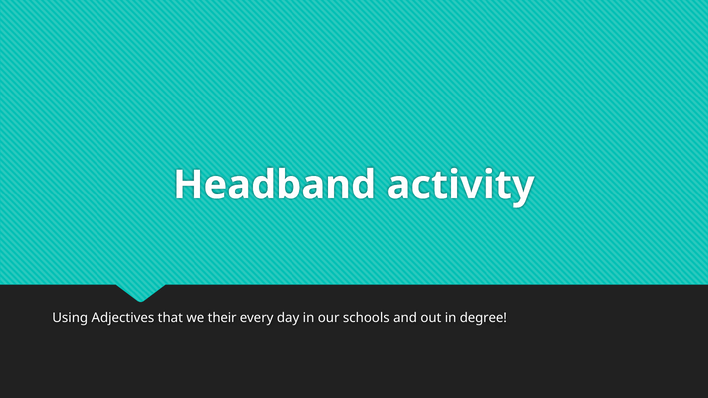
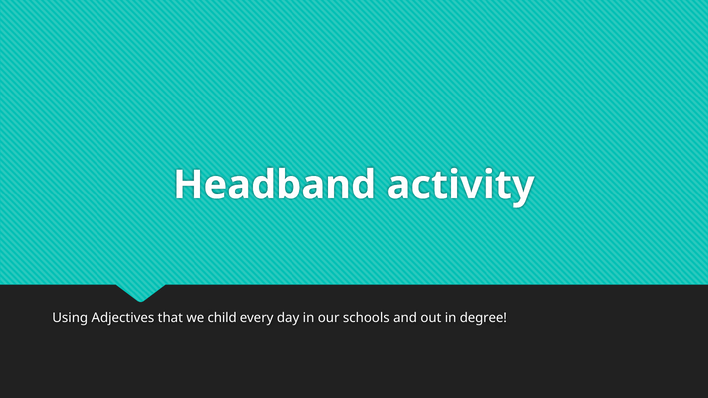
their: their -> child (222, 318)
